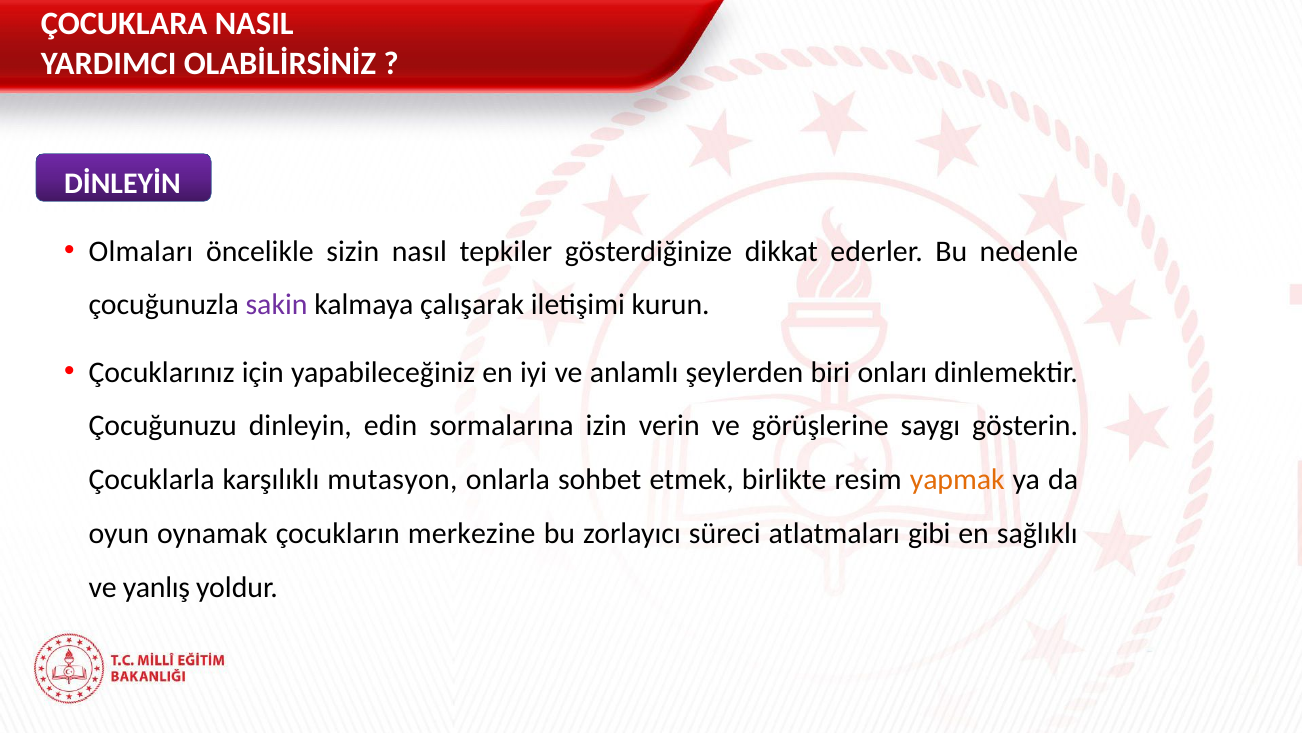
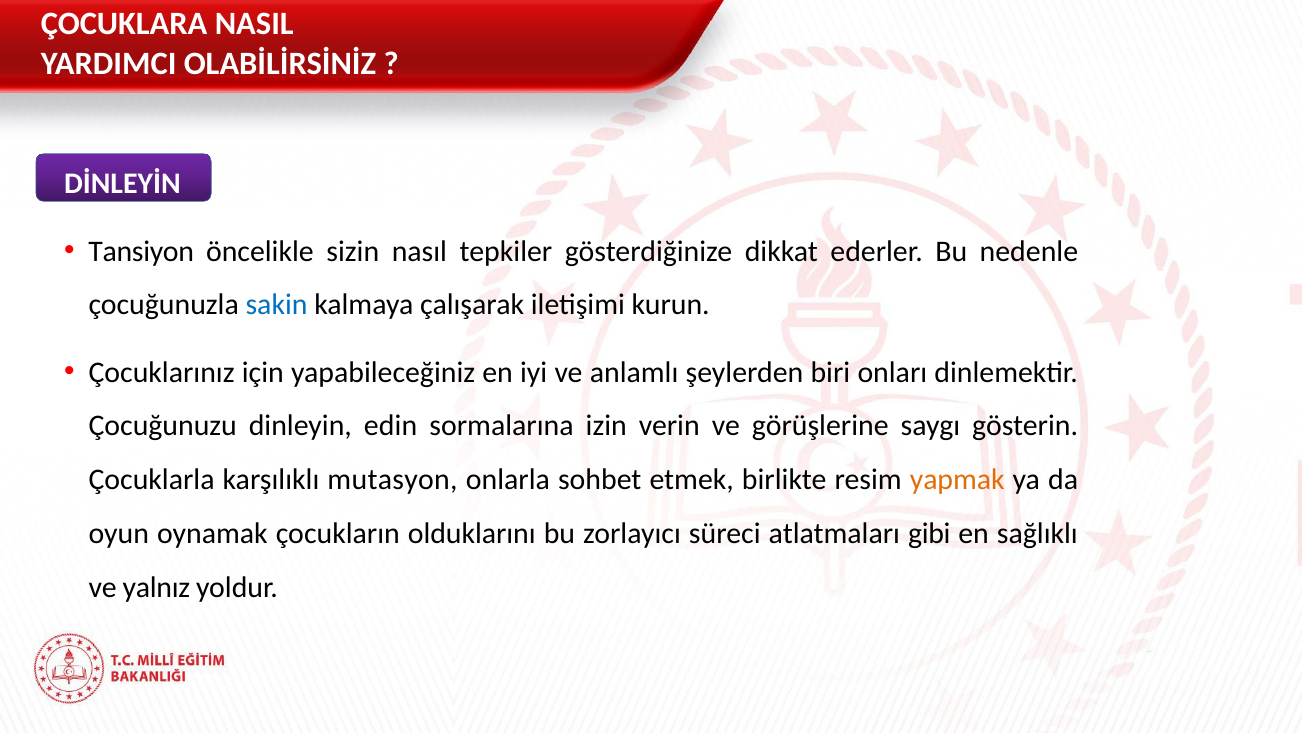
Olmaları: Olmaları -> Tansiyon (141, 251)
sakin colour: purple -> blue (277, 305)
merkezine: merkezine -> olduklarını (472, 533)
yanlış: yanlış -> yalnız (156, 587)
